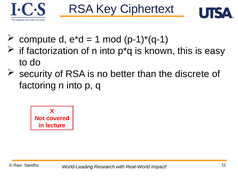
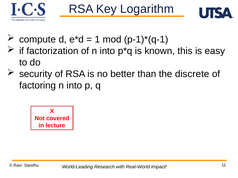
Ciphertext: Ciphertext -> Logarithm (147, 9)
